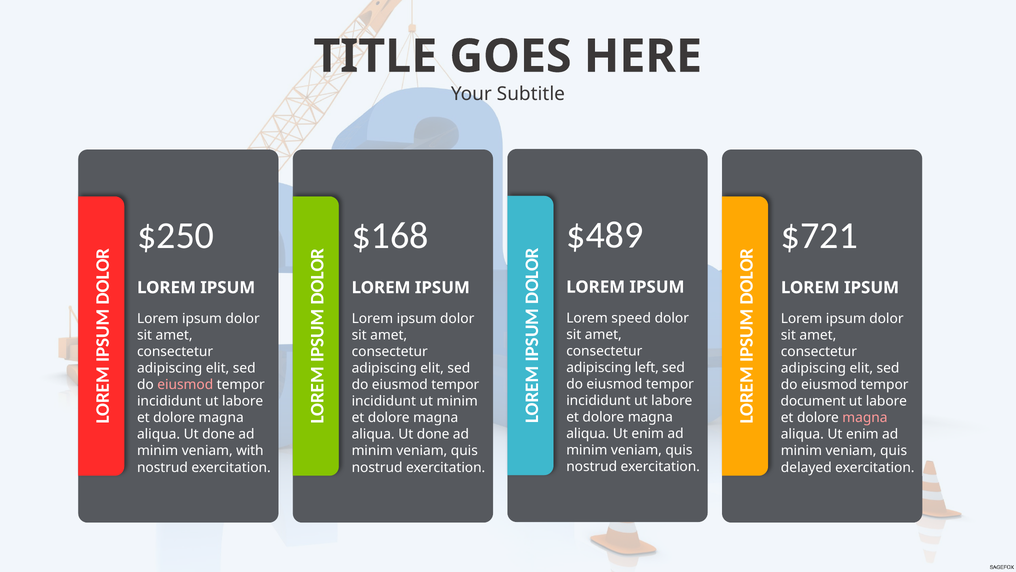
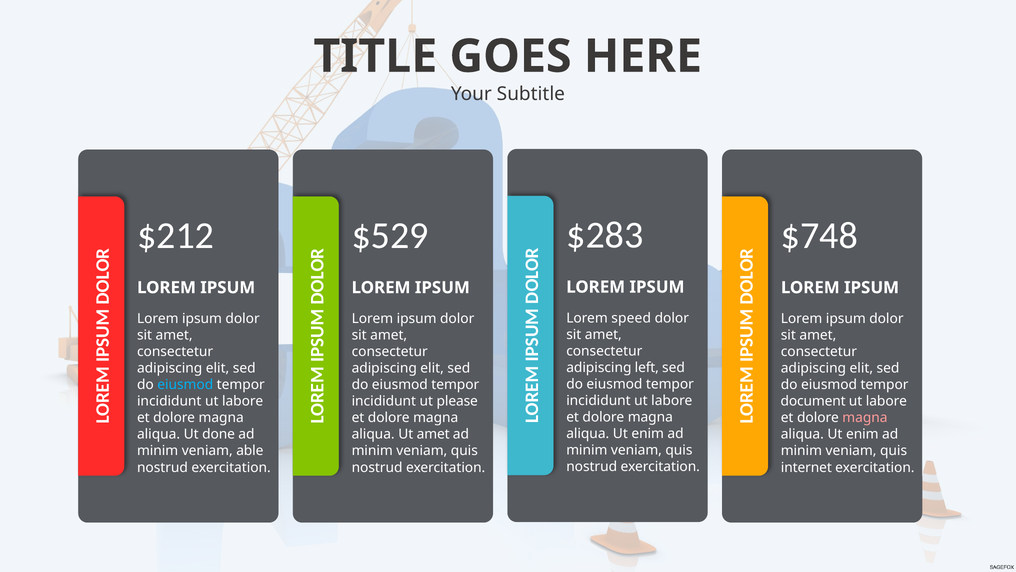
$489: $489 -> $283 (605, 235)
$250: $250 -> $212 (176, 236)
$168: $168 -> $529 (390, 236)
$721: $721 -> $748 (819, 236)
eiusmod colour: pink -> light blue (185, 384)
ut minim: minim -> please (457, 401)
done: done -> amet (433, 434)
with: with -> able (250, 451)
delayed: delayed -> internet (806, 467)
